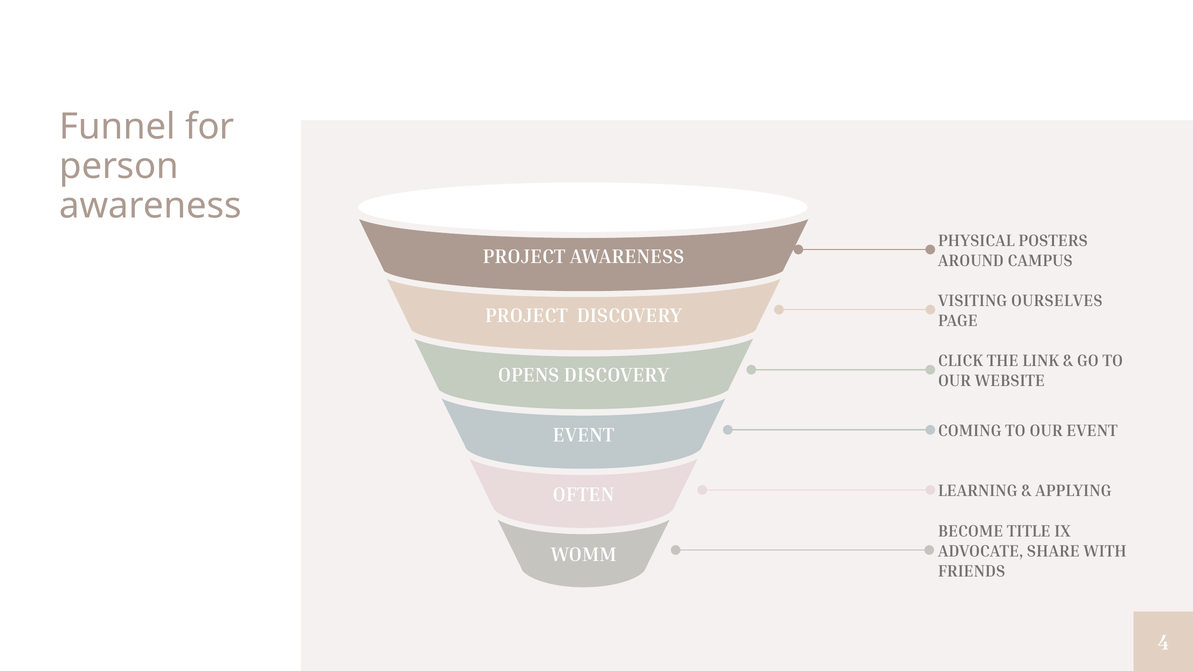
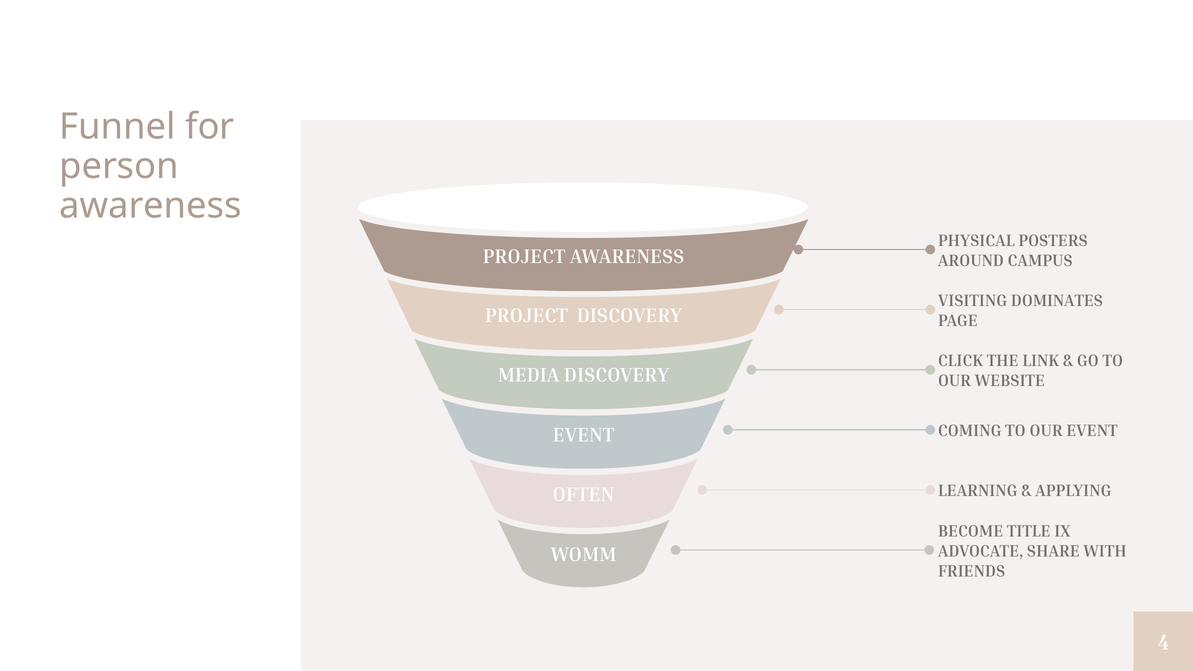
OURSELVES: OURSELVES -> DOMINATES (1057, 301)
OPENS: OPENS -> MEDIA (529, 375)
